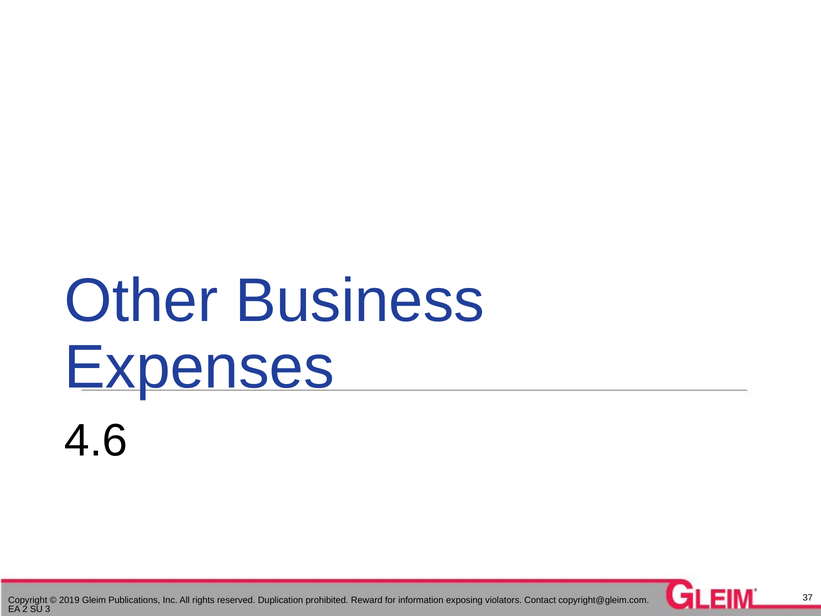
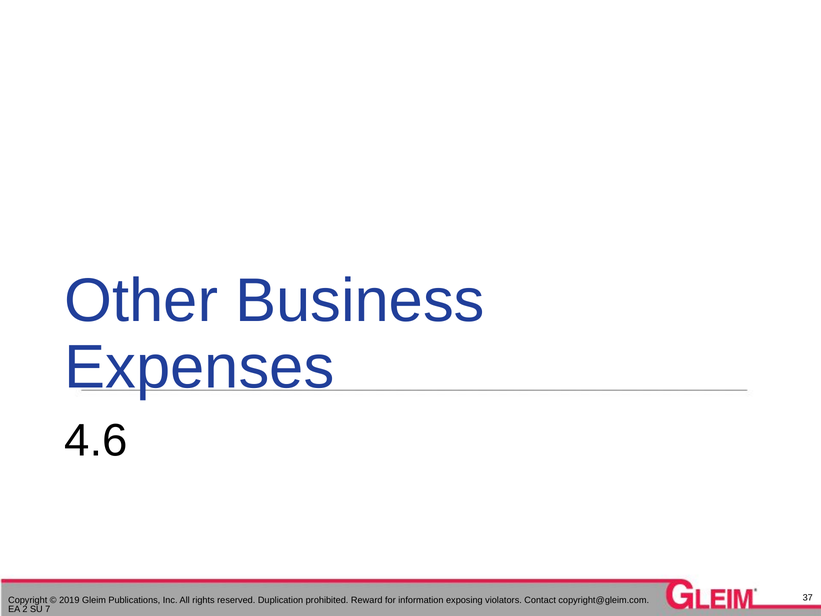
3: 3 -> 7 (48, 609)
